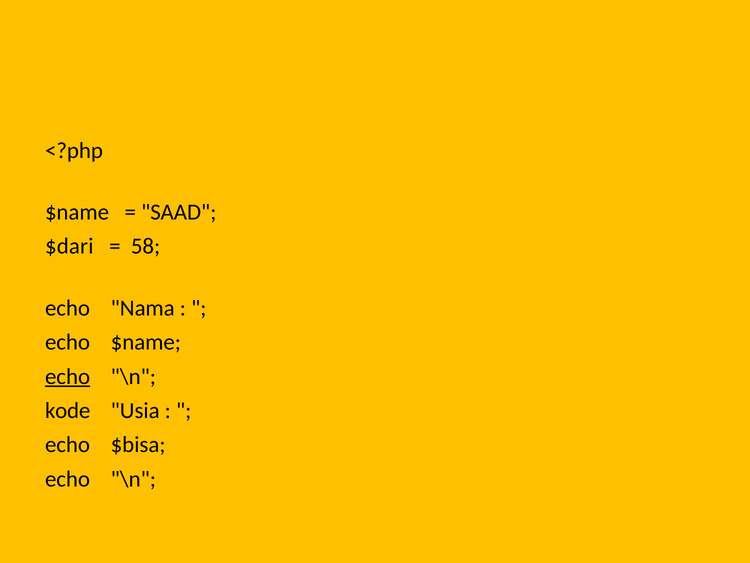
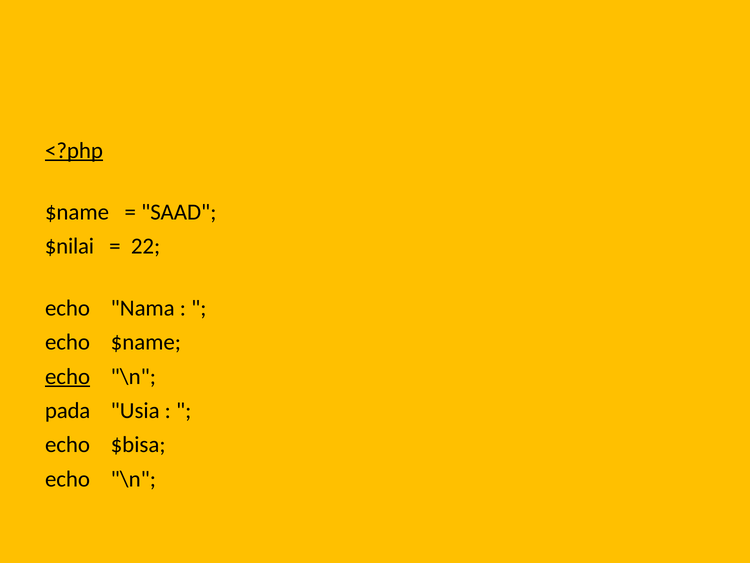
<?php underline: none -> present (74, 150)
$dari: $dari -> $nilai (69, 246)
58: 58 -> 22 (146, 246)
kode: kode -> pada (68, 410)
